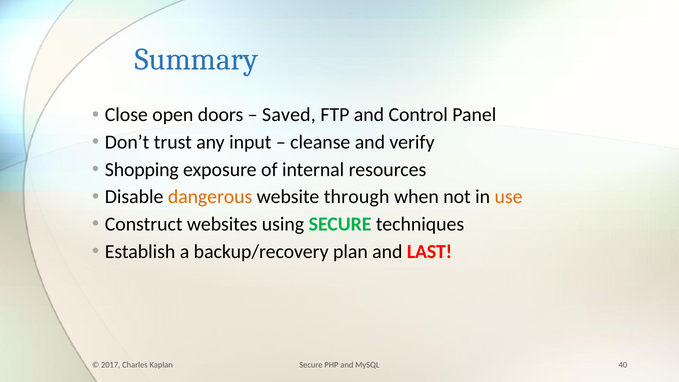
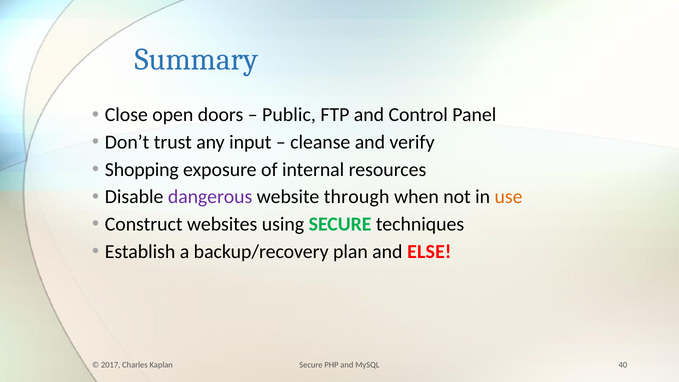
Saved: Saved -> Public (289, 115)
dangerous colour: orange -> purple (210, 197)
LAST: LAST -> ELSE (429, 251)
